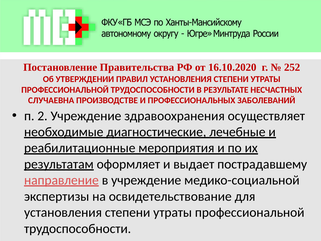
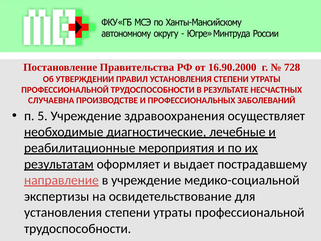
16.10.2020: 16.10.2020 -> 16.90.2000 (232, 67)
252: 252 -> 728 (292, 67)
2: 2 -> 5 (42, 116)
